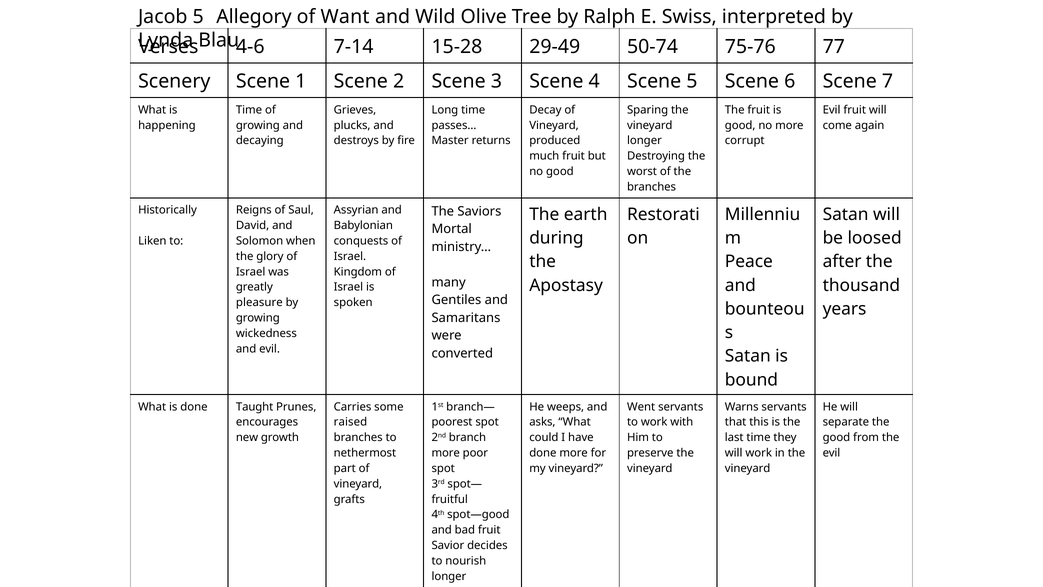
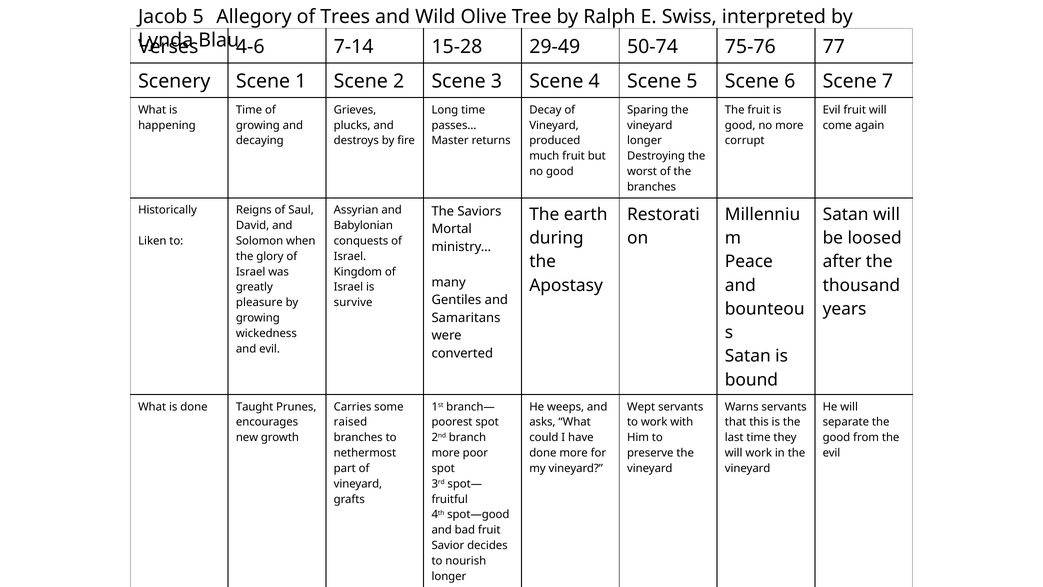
Want: Want -> Trees (345, 17)
spoken: spoken -> survive (353, 302)
Went: Went -> Wept (641, 407)
